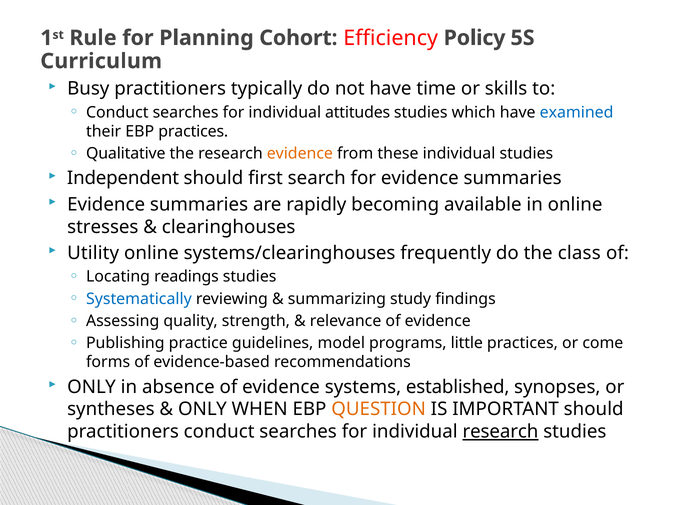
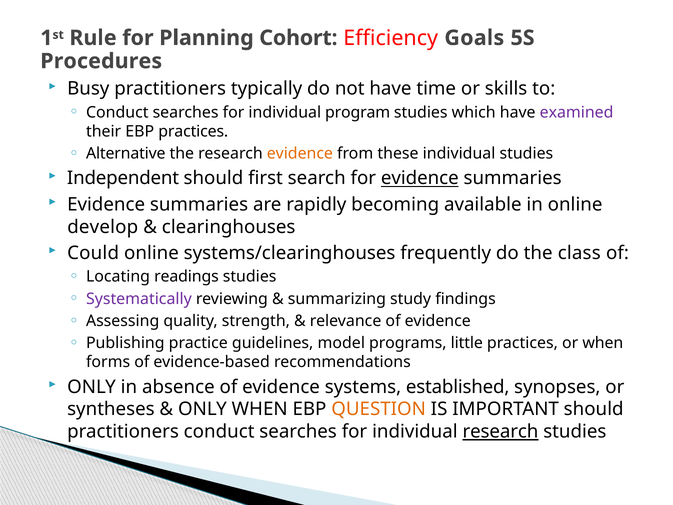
Policy: Policy -> Goals (474, 38)
Curriculum: Curriculum -> Procedures (101, 61)
attitudes: attitudes -> program (358, 112)
examined colour: blue -> purple (577, 112)
Qualitative: Qualitative -> Alternative (126, 154)
evidence underline: none -> present (420, 178)
stresses: stresses -> develop (103, 227)
Utility: Utility -> Could (93, 253)
Systematically colour: blue -> purple (139, 299)
or come: come -> when (603, 343)
